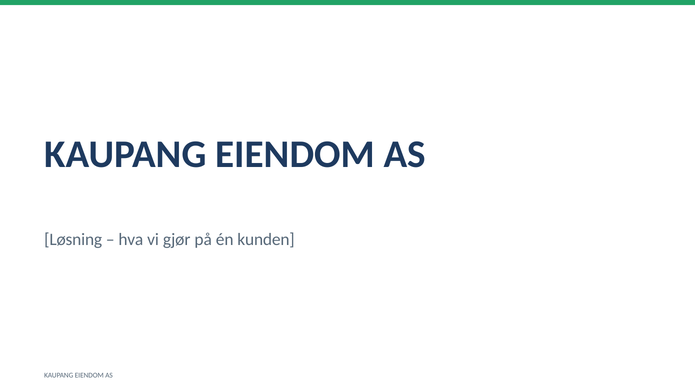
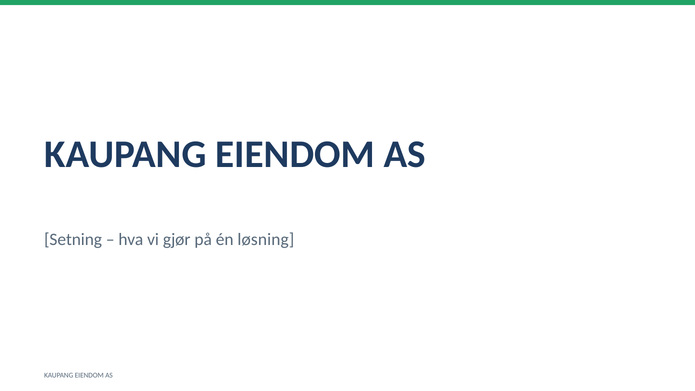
Løsning: Løsning -> Setning (73, 239)
kunden: kunden -> løsning (266, 239)
